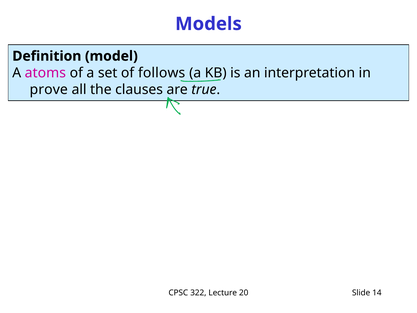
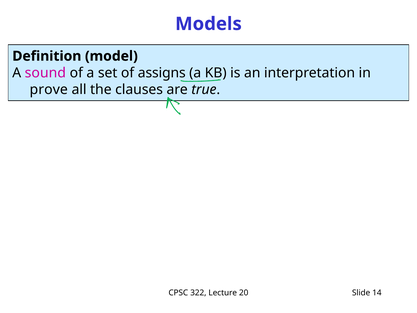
atoms: atoms -> sound (45, 73)
follows: follows -> assigns (162, 73)
